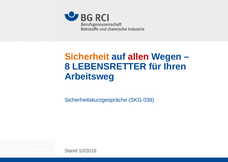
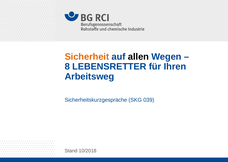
allen colour: red -> black (138, 56)
